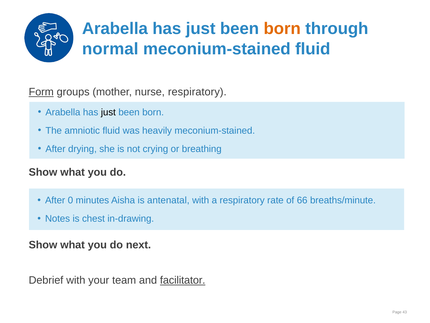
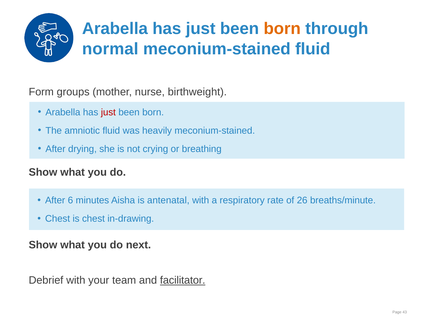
Form underline: present -> none (41, 92)
nurse respiratory: respiratory -> birthweight (197, 92)
just colour: black -> red (108, 112)
0: 0 -> 6 (70, 200)
66: 66 -> 26 (302, 200)
Notes: Notes -> Chest (58, 218)
